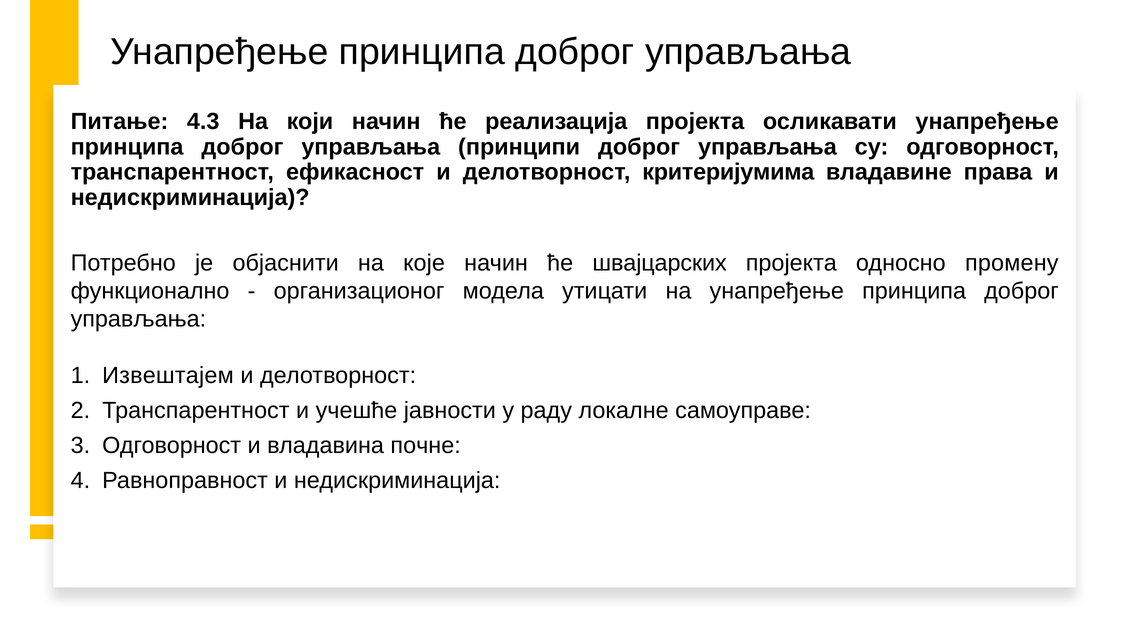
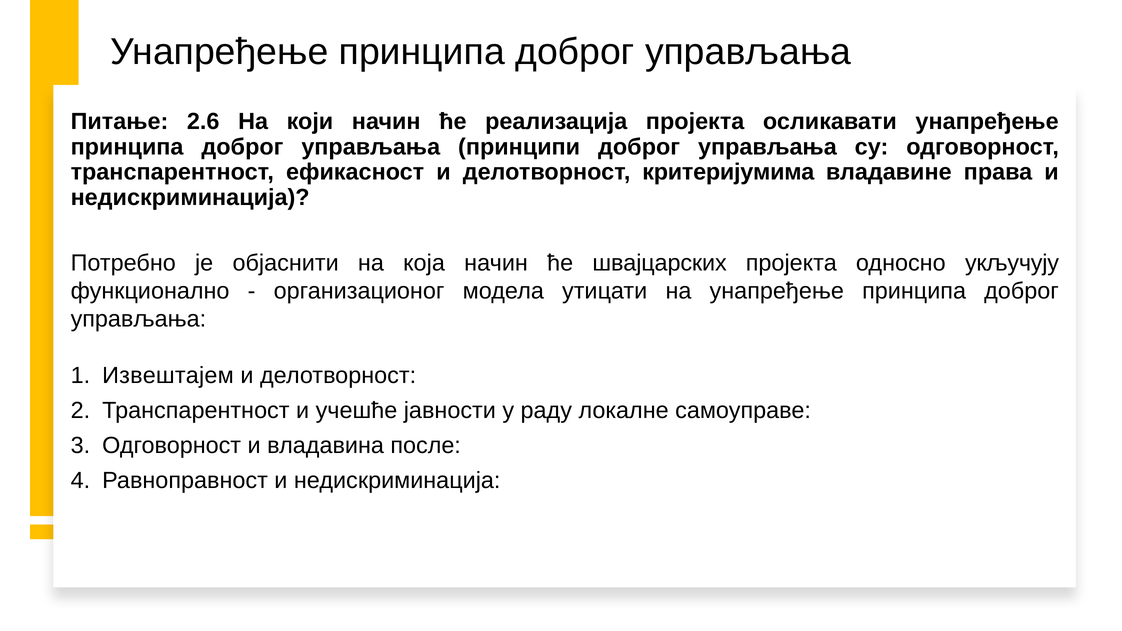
4.3: 4.3 -> 2.6 (203, 122)
које: које -> која (424, 263)
промену: промену -> укључују (1012, 263)
почне: почне -> после (426, 446)
